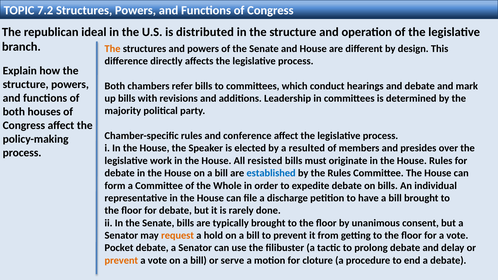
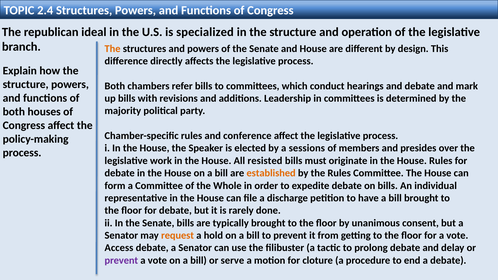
7.2: 7.2 -> 2.4 (45, 10)
distributed: distributed -> specialized (205, 32)
resulted: resulted -> sessions (307, 148)
established colour: blue -> orange (271, 173)
Pocket: Pocket -> Access (119, 248)
prevent colour: orange -> purple (121, 260)
